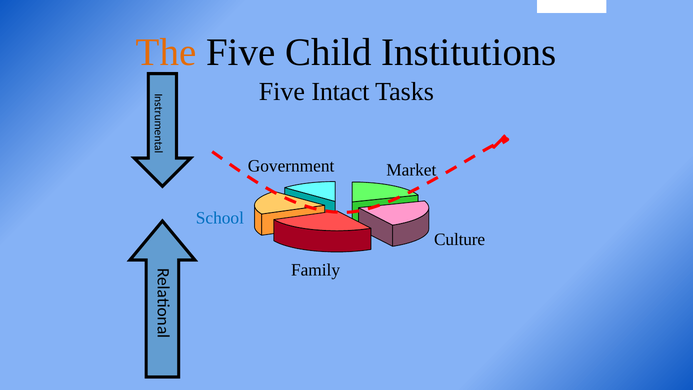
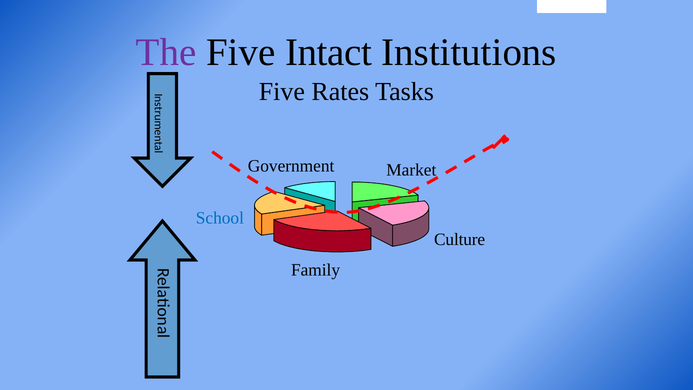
The colour: orange -> purple (166, 52)
Child: Child -> Intact (329, 52)
Intact: Intact -> Rates (340, 92)
